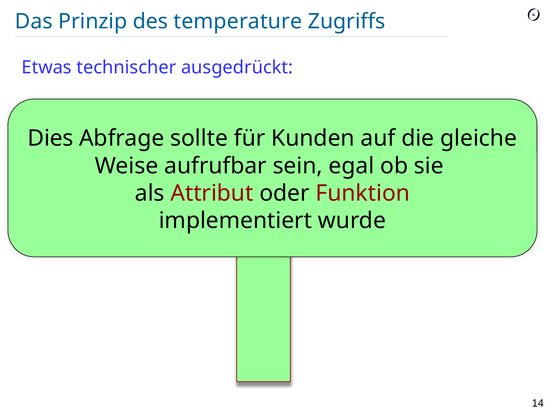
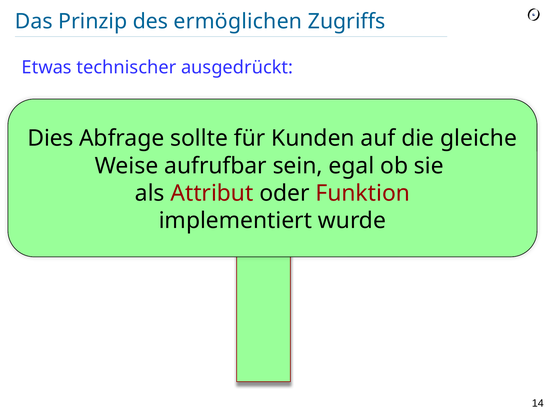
temperature: temperature -> ermöglichen (238, 22)
